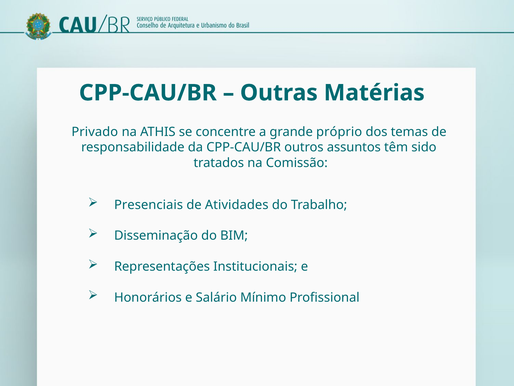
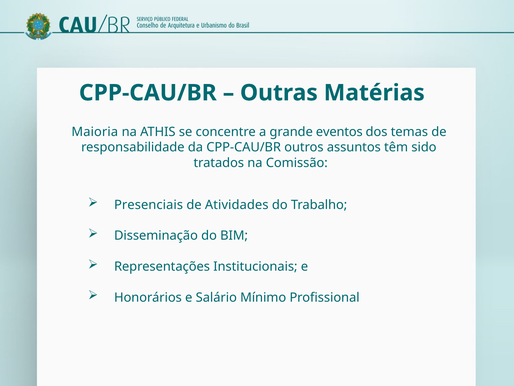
Privado: Privado -> Maioria (95, 132)
próprio: próprio -> eventos (339, 132)
